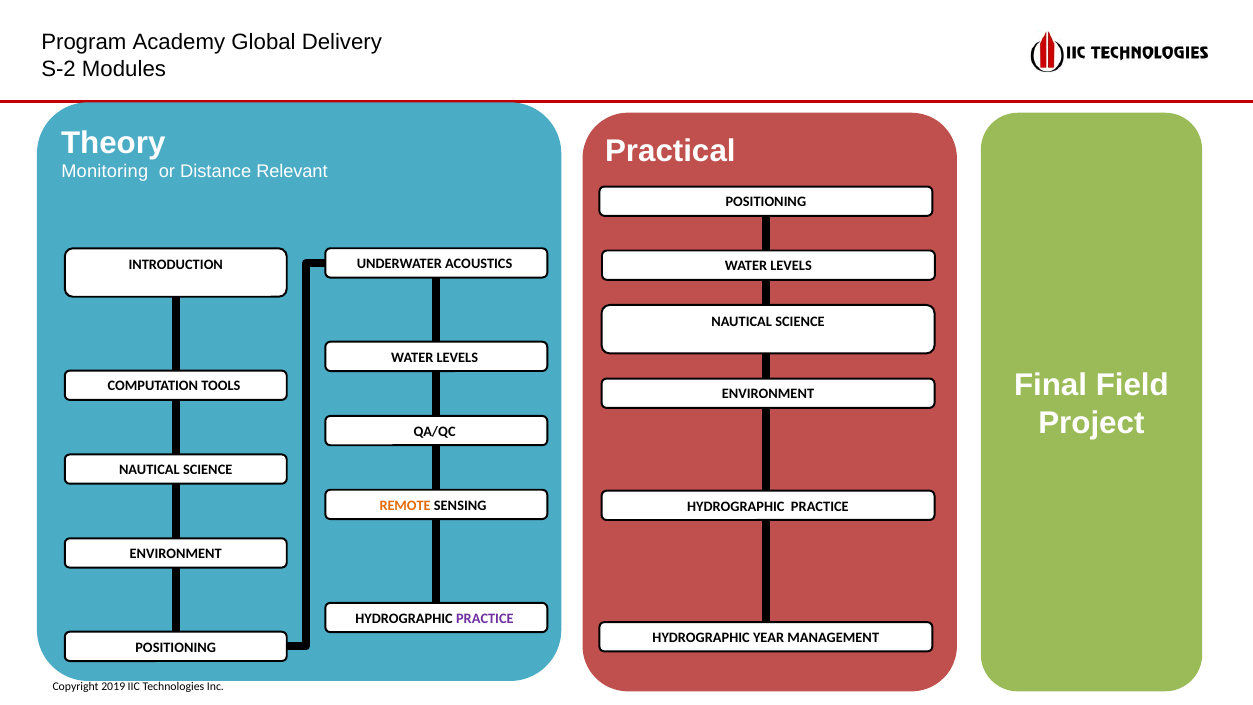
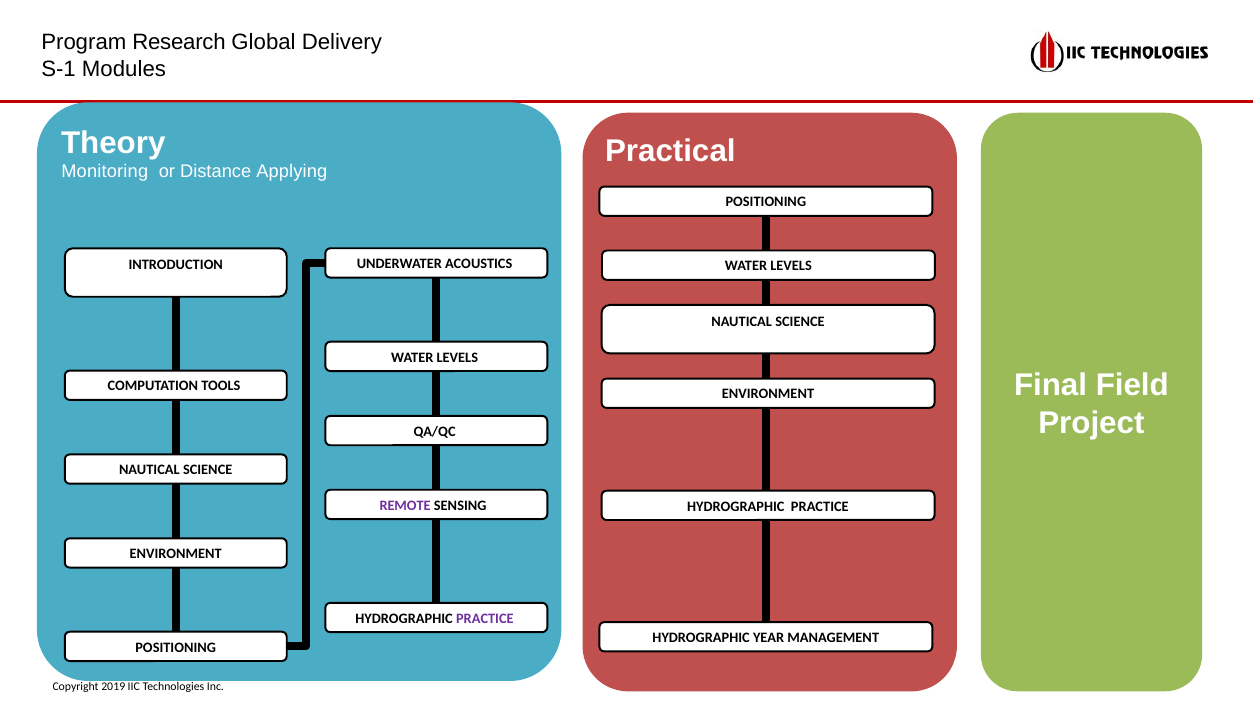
Academy: Academy -> Research (179, 42)
S-2: S-2 -> S-1 (59, 69)
Relevant: Relevant -> Applying (292, 172)
REMOTE colour: orange -> purple (405, 505)
